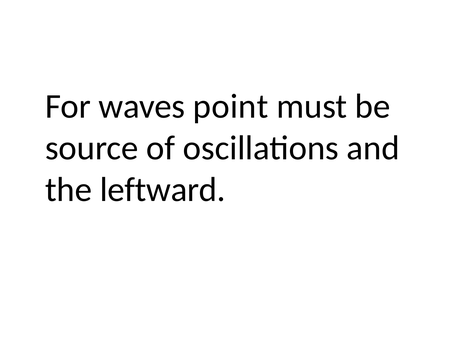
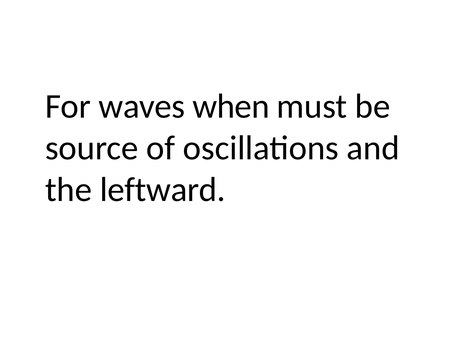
point: point -> when (231, 106)
